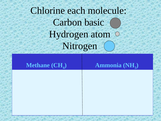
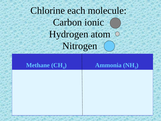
basic: basic -> ionic (94, 22)
